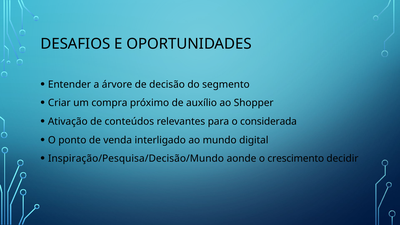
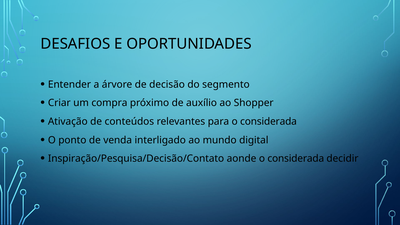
Inspiração/Pesquisa/Decisão/Mundo: Inspiração/Pesquisa/Decisão/Mundo -> Inspiração/Pesquisa/Decisão/Contato (136, 159)
aonde o crescimento: crescimento -> considerada (296, 159)
